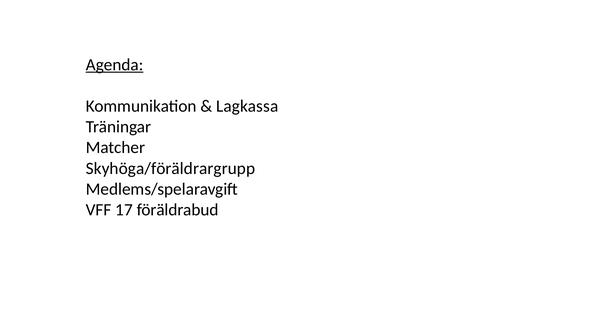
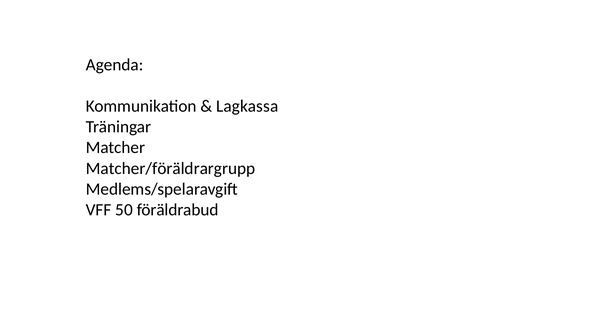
Agenda underline: present -> none (115, 65)
Skyhöga/föräldrargrupp: Skyhöga/föräldrargrupp -> Matcher/föräldrargrupp (171, 168)
17: 17 -> 50 (124, 210)
